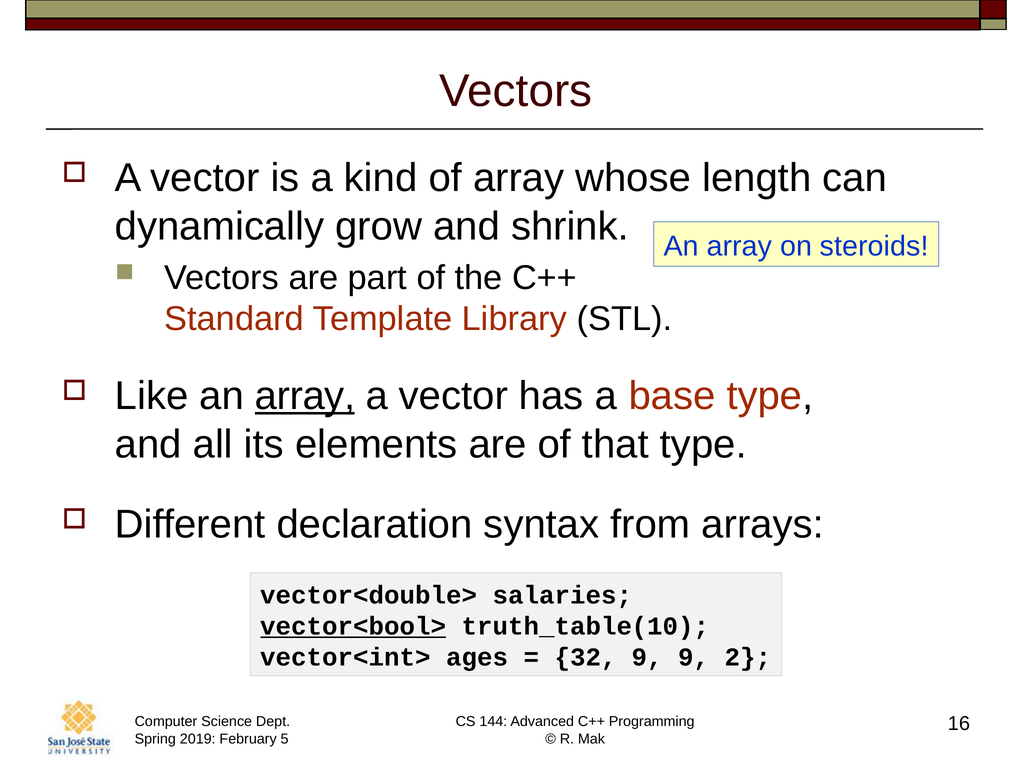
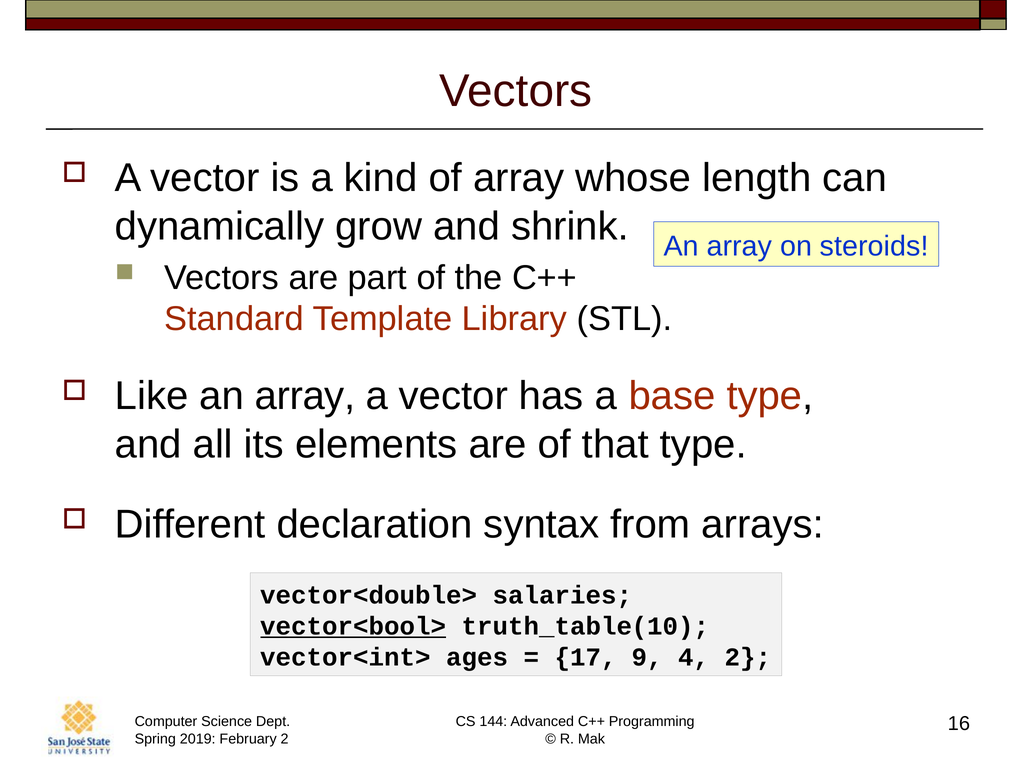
array underline: present -> none (305, 396)
32: 32 -> 17 (586, 657)
9 9: 9 -> 4 (694, 657)
5: 5 -> 2 (285, 739)
